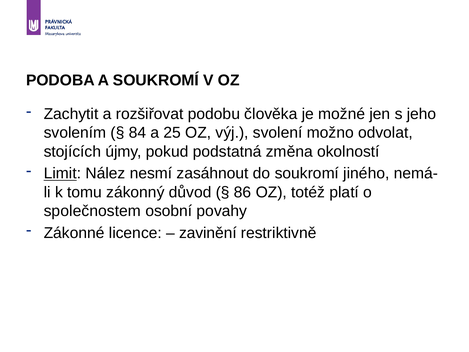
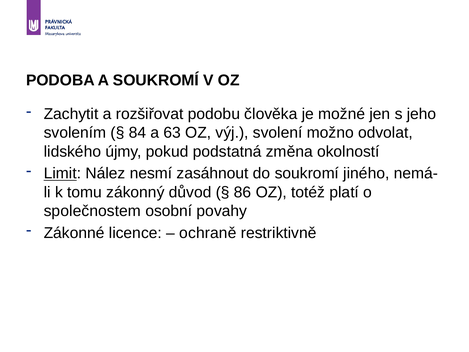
25: 25 -> 63 (172, 133)
stojících: stojících -> lidského (72, 151)
zavinění: zavinění -> ochraně (208, 233)
